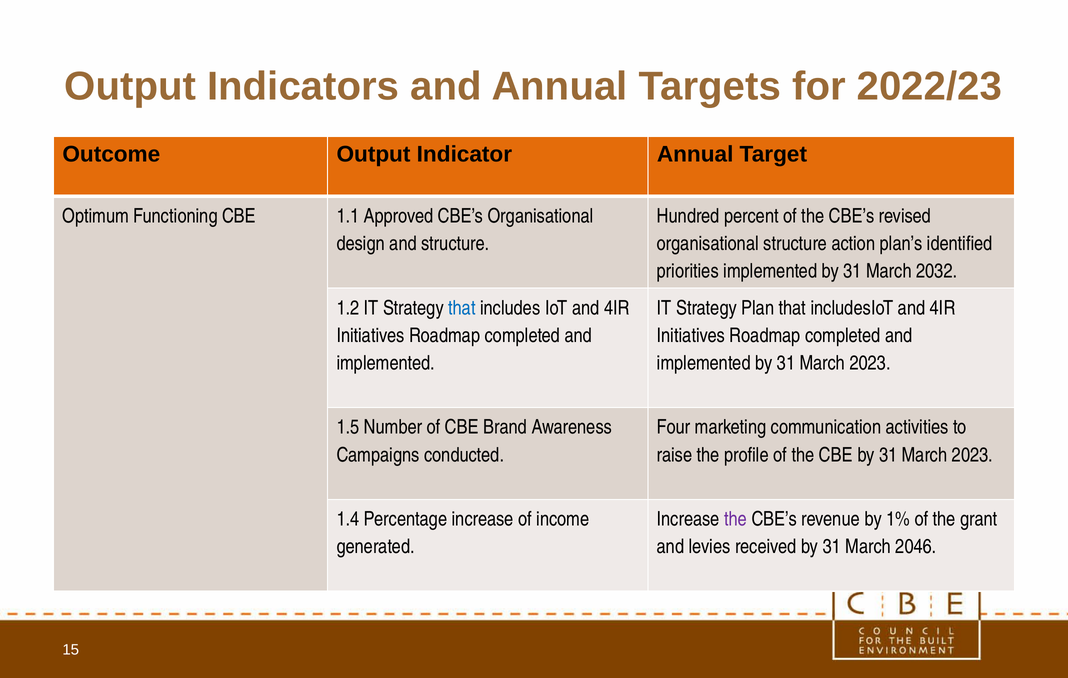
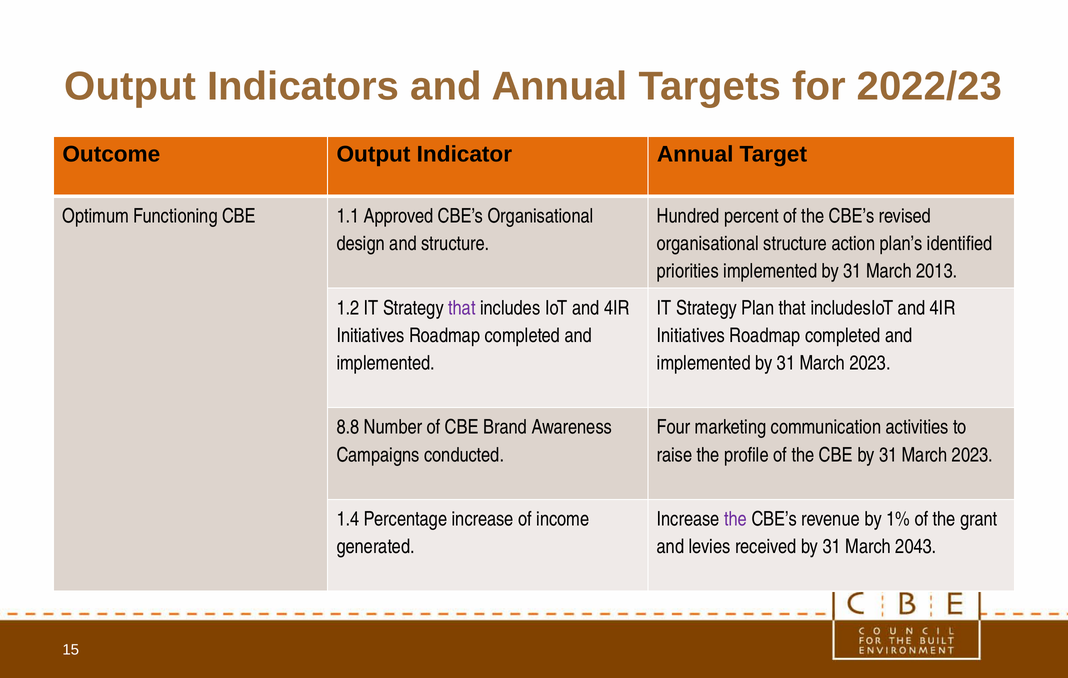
2032: 2032 -> 2013 (937, 271)
that colour: blue -> purple (462, 308)
1.5: 1.5 -> 8.8 (348, 427)
2046: 2046 -> 2043 (916, 547)
